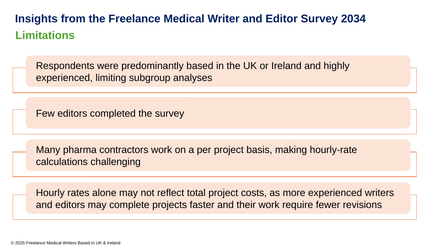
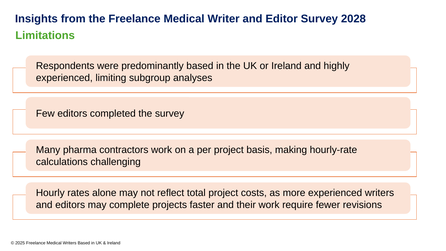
2034: 2034 -> 2028 (353, 19)
